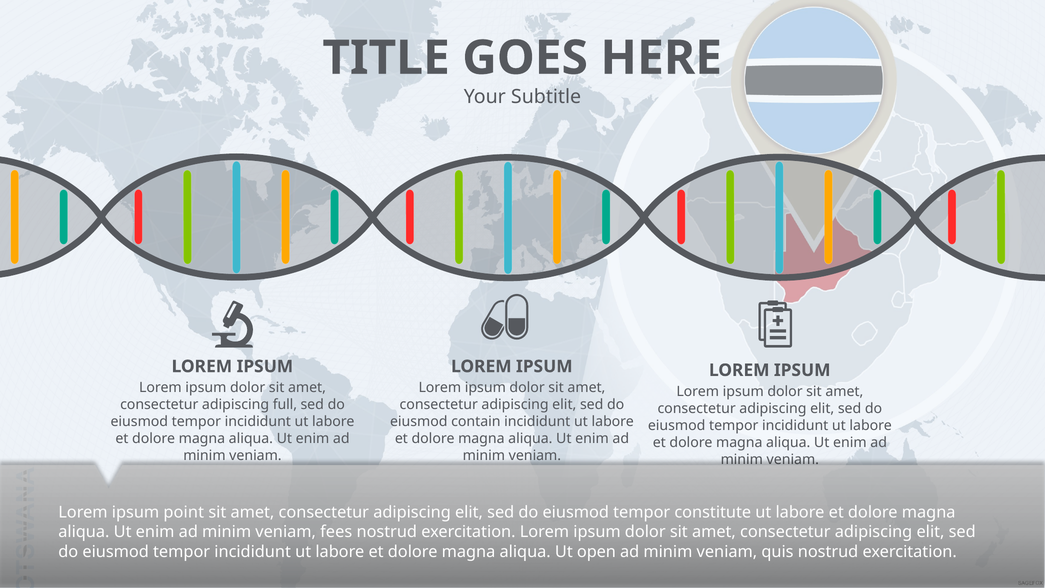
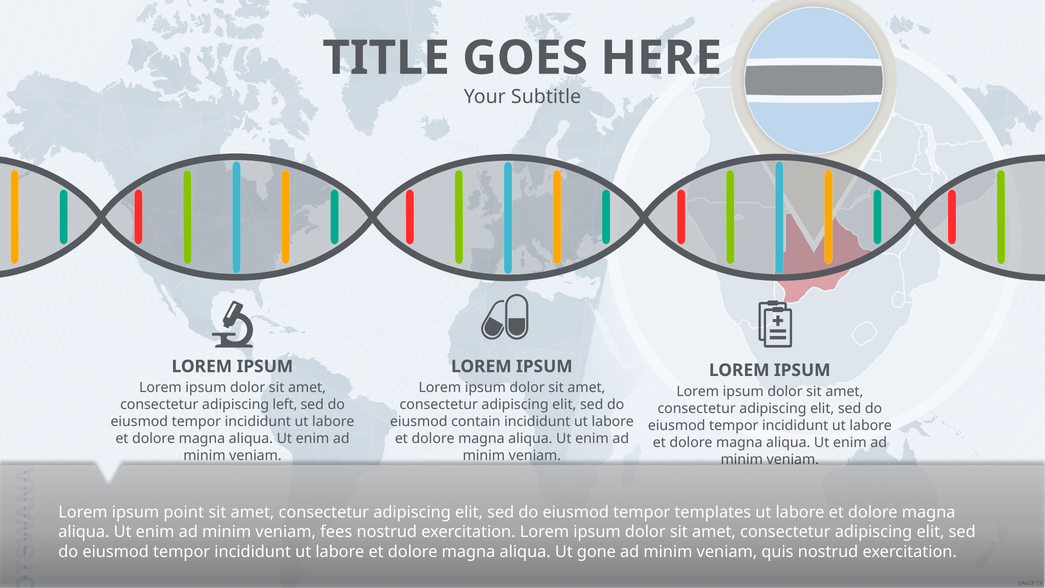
full: full -> left (285, 405)
constitute: constitute -> templates (713, 512)
open: open -> gone (596, 552)
